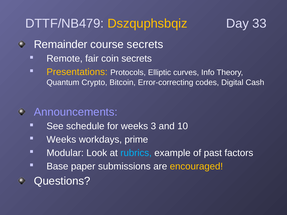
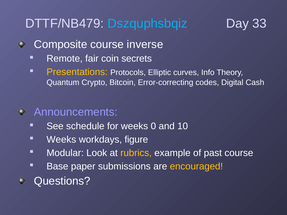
Dszquphsbqiz colour: yellow -> light blue (148, 24)
Remainder: Remainder -> Composite (61, 44)
course secrets: secrets -> inverse (145, 44)
3: 3 -> 0 (153, 126)
prime: prime -> figure (136, 140)
rubrics colour: light blue -> yellow (136, 153)
past factors: factors -> course (239, 153)
